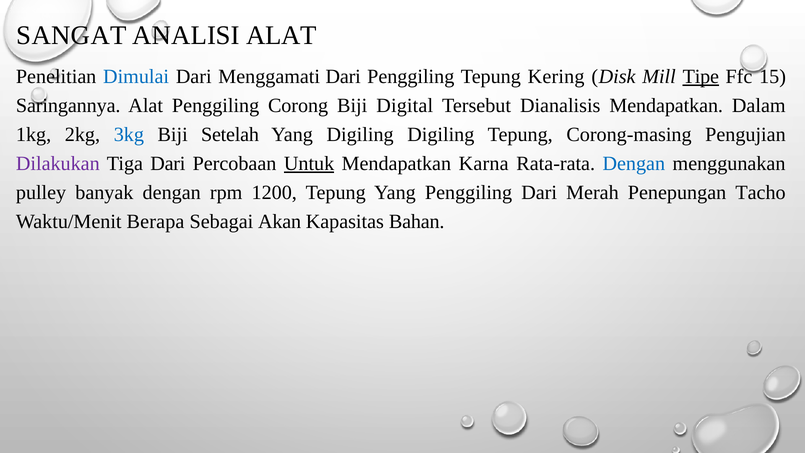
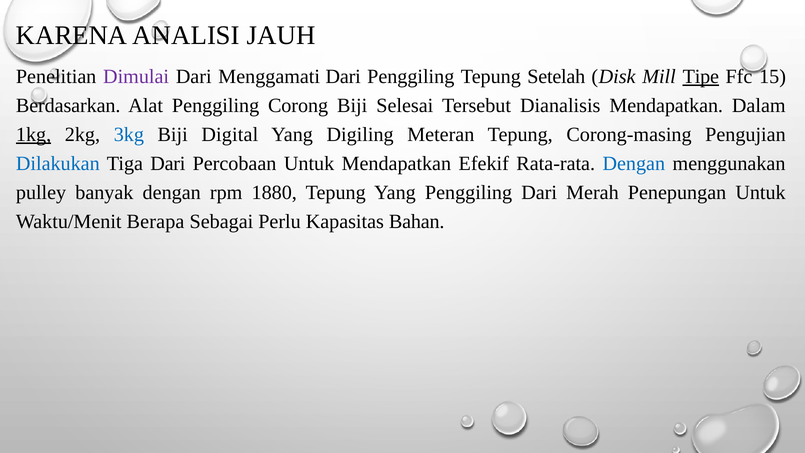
SANGAT: SANGAT -> KARENA (72, 36)
ANALISI ALAT: ALAT -> JAUH (281, 36)
Dimulai colour: blue -> purple (136, 77)
Kering: Kering -> Setelah (556, 77)
Saringannya: Saringannya -> Berdasarkan (68, 105)
Digital: Digital -> Selesai (405, 105)
1kg underline: none -> present (34, 134)
Setelah: Setelah -> Digital (230, 134)
Digiling Digiling: Digiling -> Meteran (441, 134)
Dilakukan colour: purple -> blue (58, 163)
Untuk underline: present -> none (309, 163)
Karna: Karna -> Efekif (484, 163)
1200: 1200 -> 1880 (274, 192)
Penepungan Tacho: Tacho -> Untuk (761, 192)
Akan: Akan -> Perlu (280, 221)
